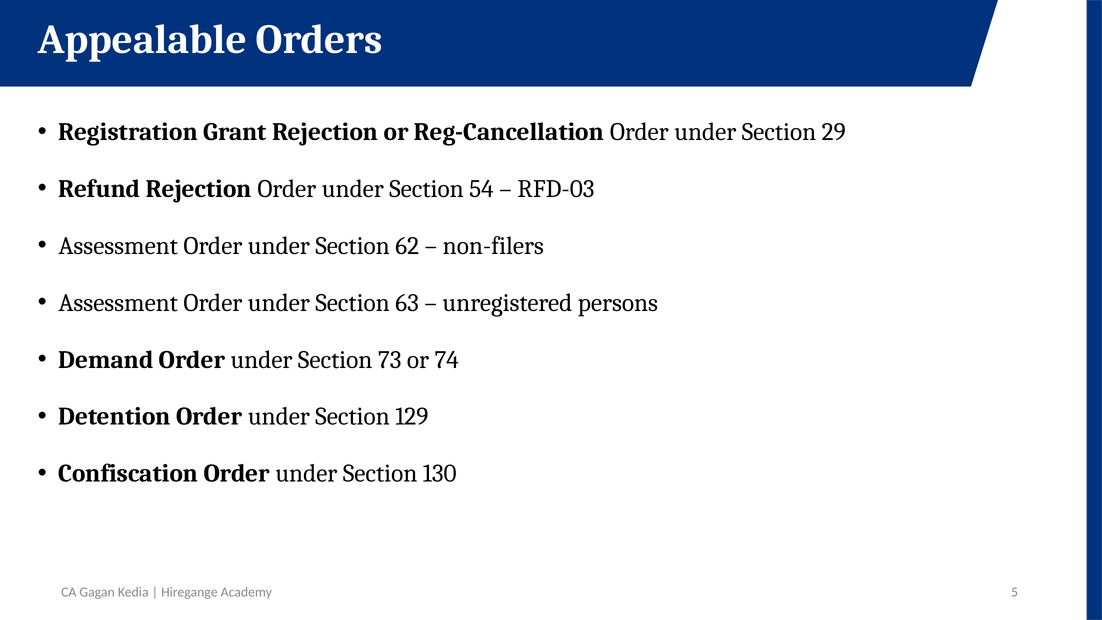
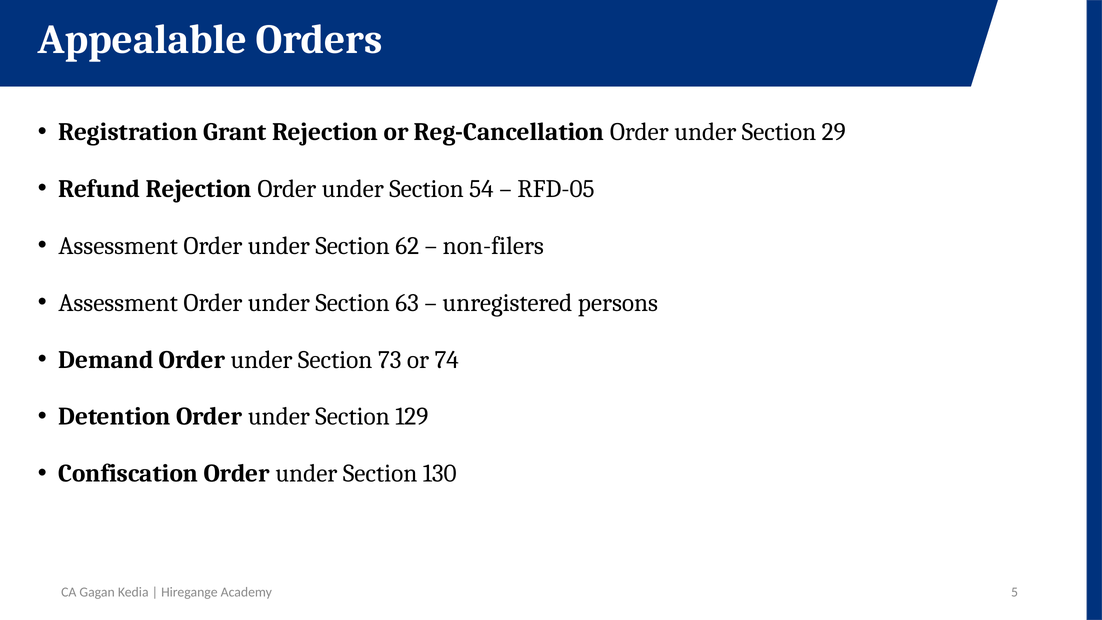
RFD-03: RFD-03 -> RFD-05 (556, 189)
